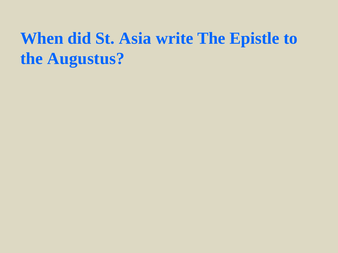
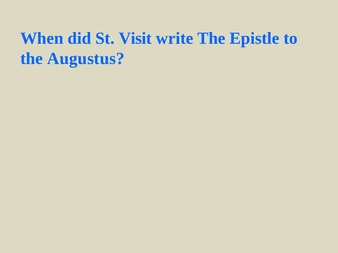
Asia: Asia -> Visit (135, 38)
